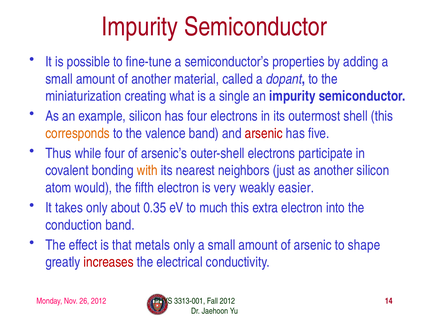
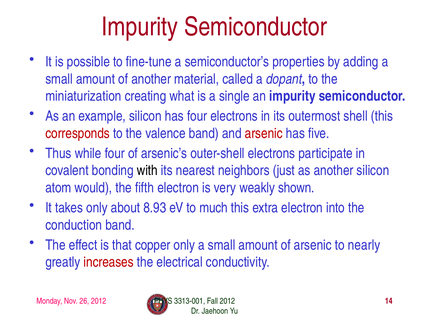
corresponds colour: orange -> red (78, 133)
with colour: orange -> black (147, 170)
easier: easier -> shown (296, 188)
0.35: 0.35 -> 8.93 (155, 208)
metals: metals -> copper (153, 245)
shape: shape -> nearly (364, 245)
